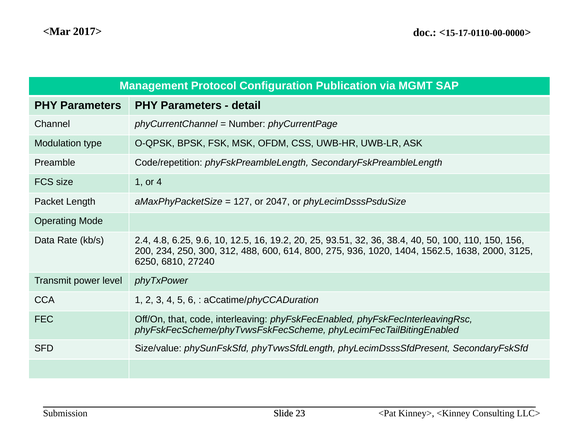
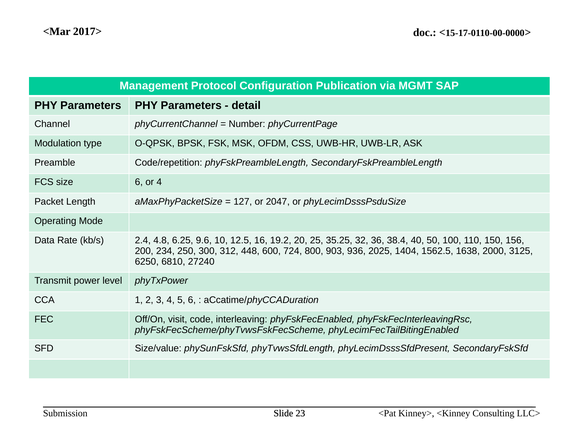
size 1: 1 -> 6 (139, 182)
93.51: 93.51 -> 35.25 (339, 240)
488: 488 -> 448 (250, 251)
614: 614 -> 724 (293, 251)
275: 275 -> 903 (335, 251)
1020: 1020 -> 2025 (380, 251)
that: that -> visit (178, 319)
